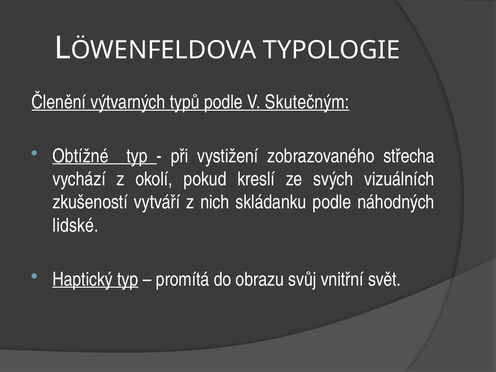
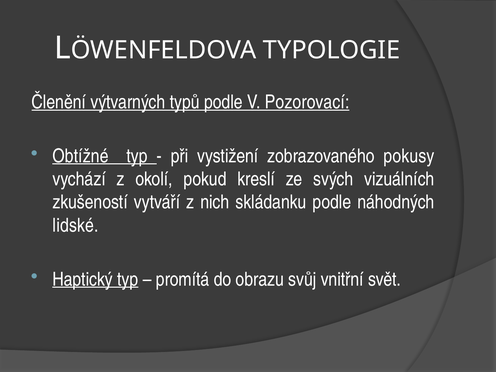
Skutečným: Skutečným -> Pozorovací (307, 102)
střecha: střecha -> pokusy (409, 156)
